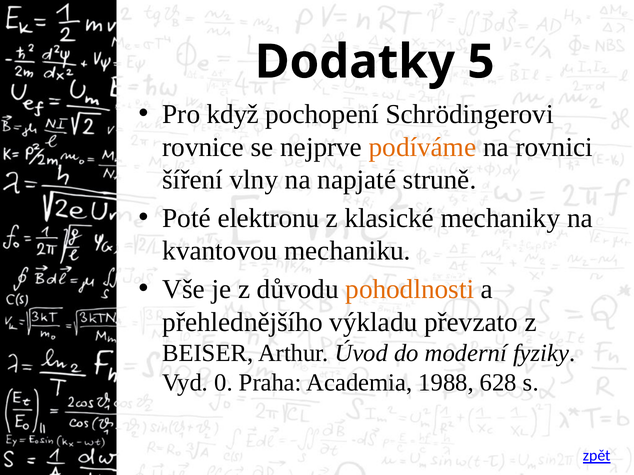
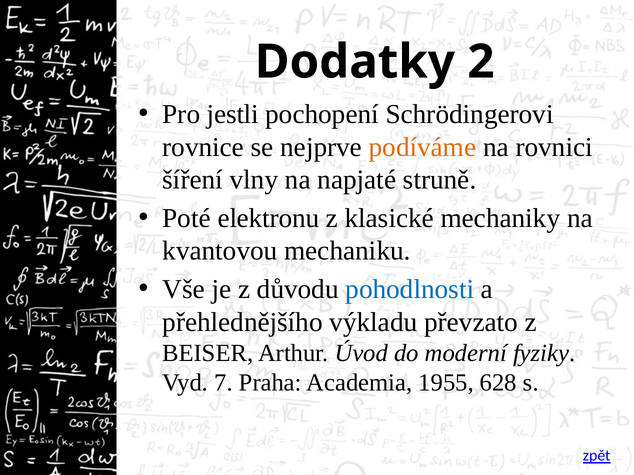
5: 5 -> 2 (481, 62)
když: když -> jestli (233, 114)
pohodlnosti colour: orange -> blue (410, 290)
0: 0 -> 7 (224, 383)
1988: 1988 -> 1955 (446, 383)
